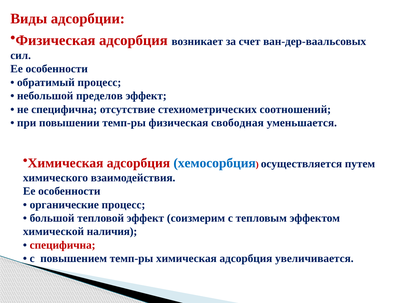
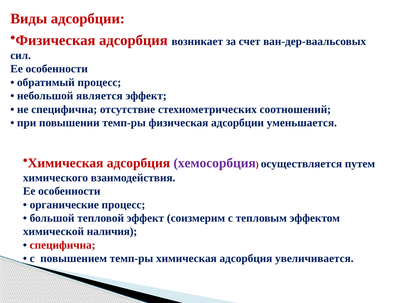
пределов: пределов -> является (99, 96)
физическая свободная: свободная -> адсорбции (238, 123)
хемосорбция colour: blue -> purple (215, 163)
